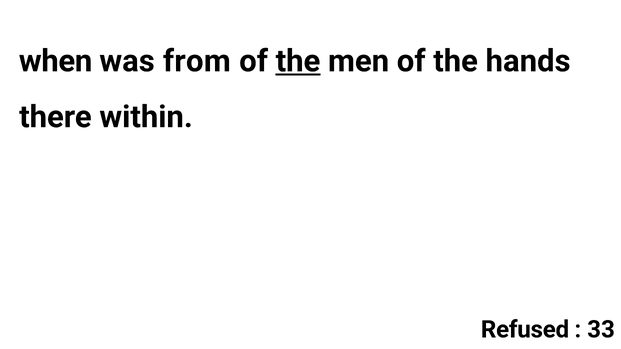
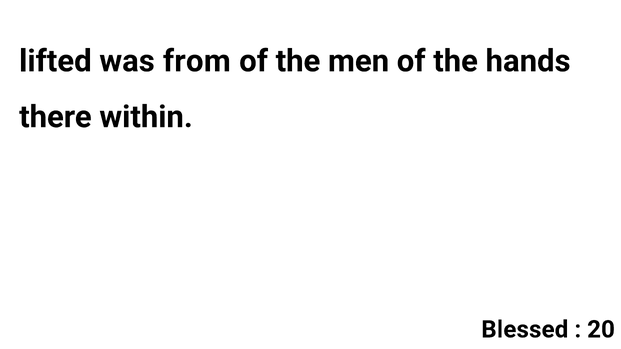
when: when -> lifted (55, 61)
the underline: present -> none (298, 61)
Refused: Refused -> Blessed (525, 330)
33: 33 -> 20 (601, 330)
